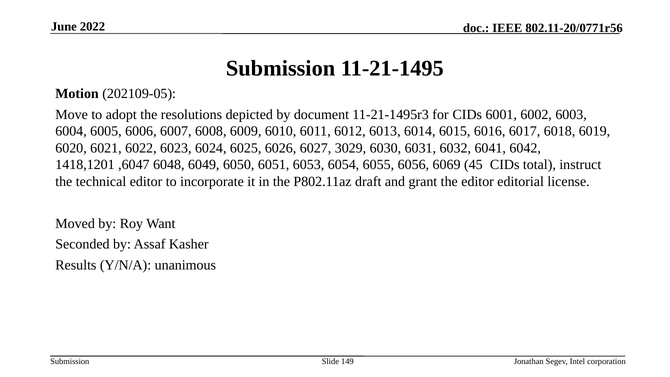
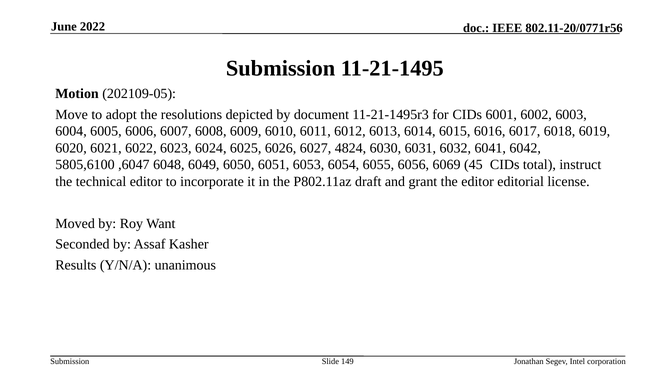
3029: 3029 -> 4824 (350, 148)
1418,1201: 1418,1201 -> 5805,6100 (85, 165)
